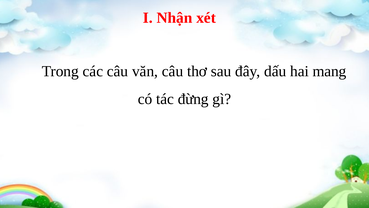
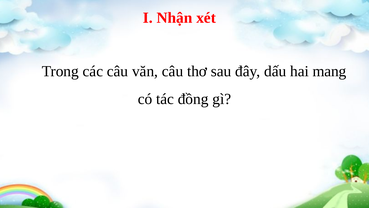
đừng: đừng -> đồng (193, 99)
